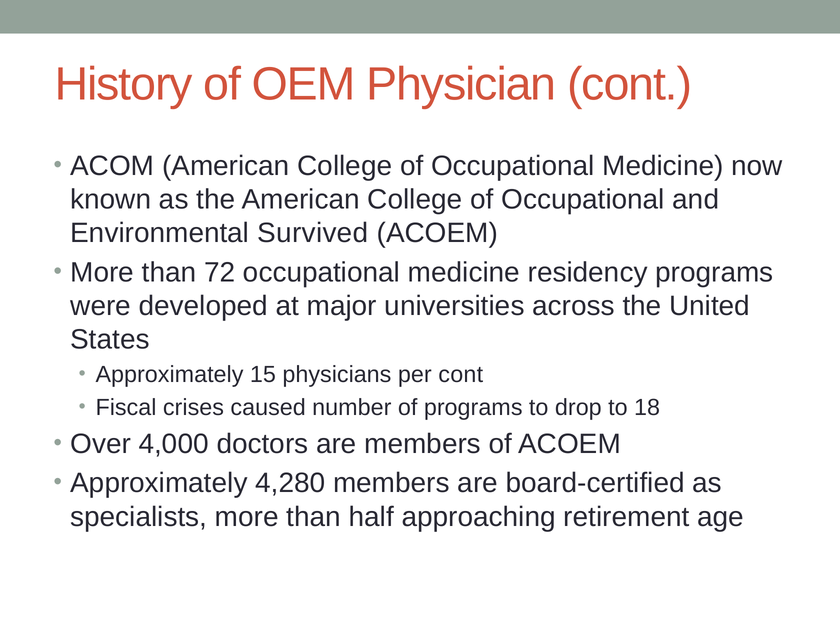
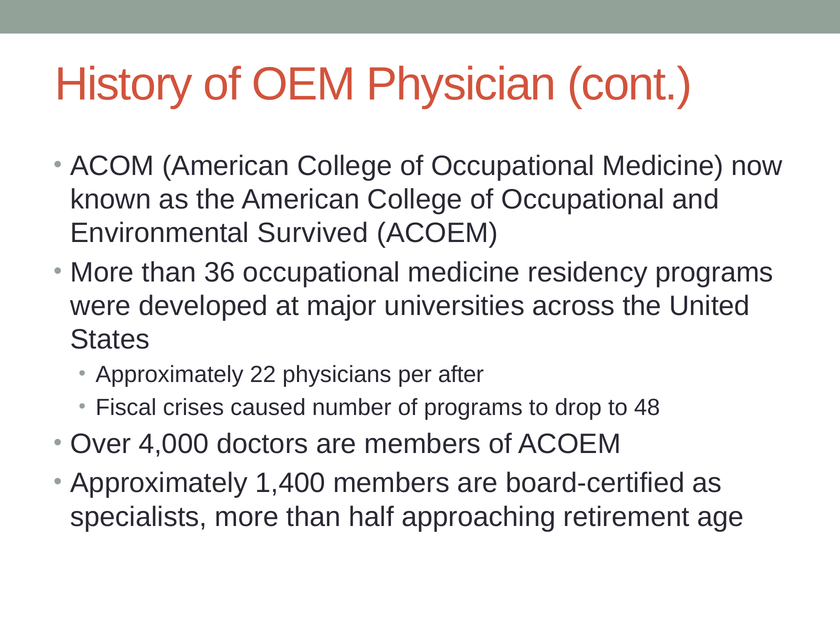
72: 72 -> 36 (220, 272)
15: 15 -> 22 (263, 375)
per cont: cont -> after (461, 375)
18: 18 -> 48 (647, 407)
4,280: 4,280 -> 1,400 (290, 483)
